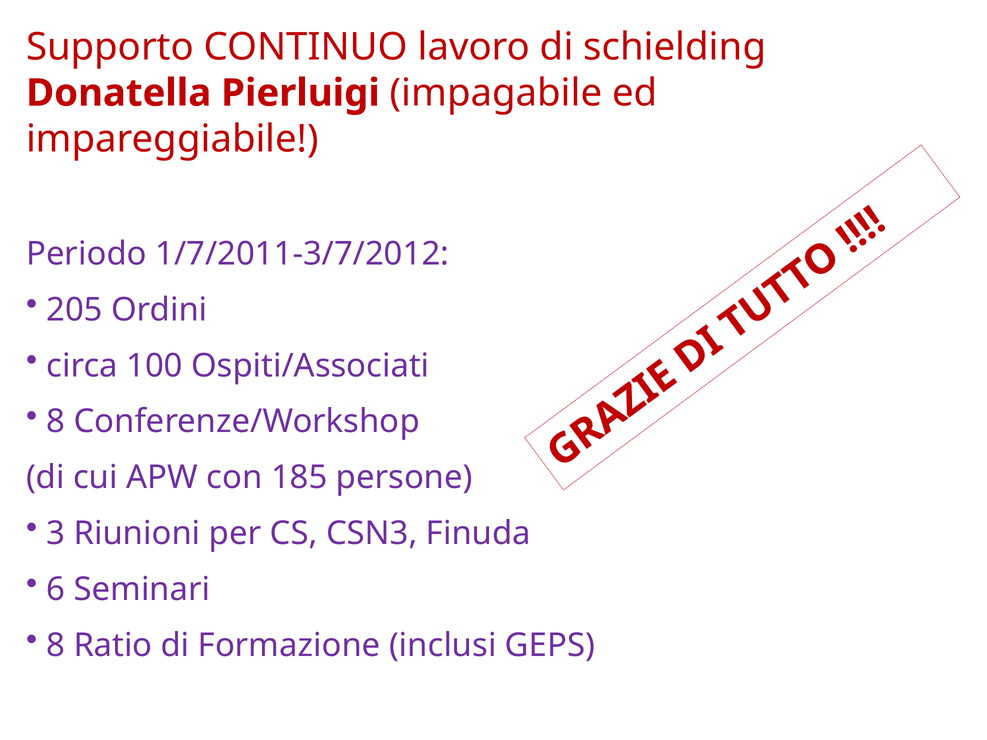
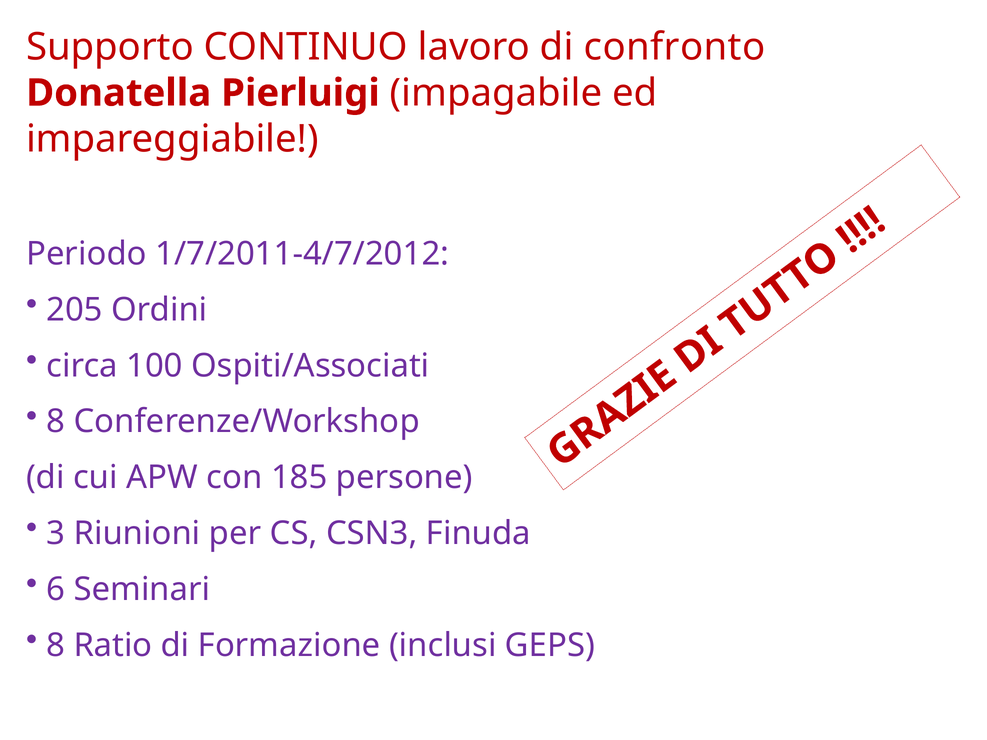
schielding: schielding -> confronto (675, 47)
1/7/2011-3/7/2012: 1/7/2011-3/7/2012 -> 1/7/2011-4/7/2012 (302, 254)
